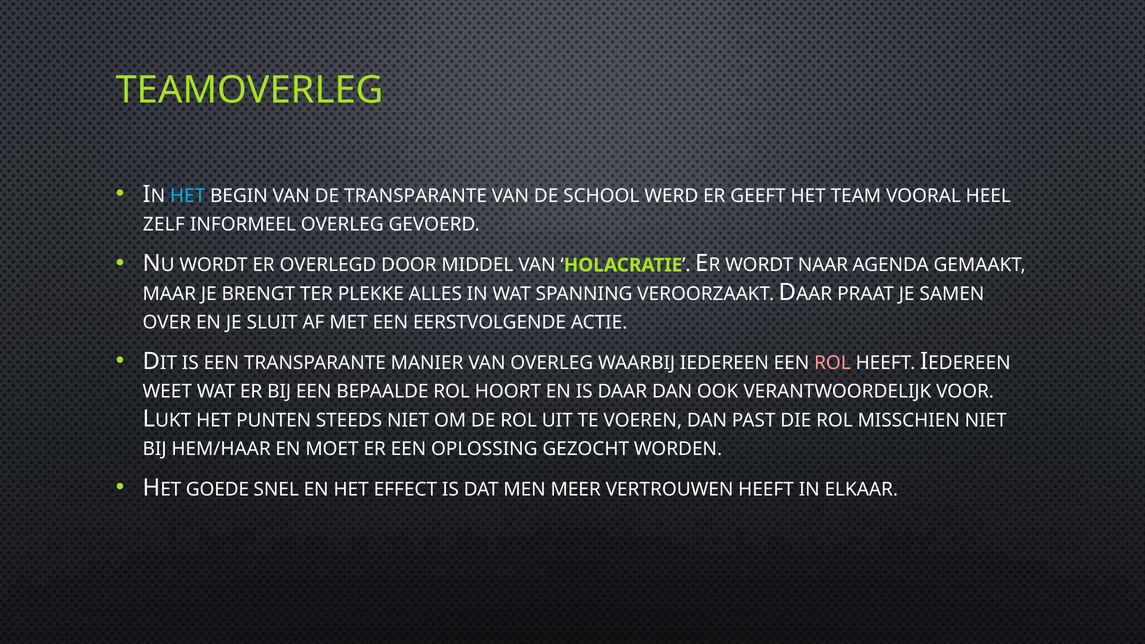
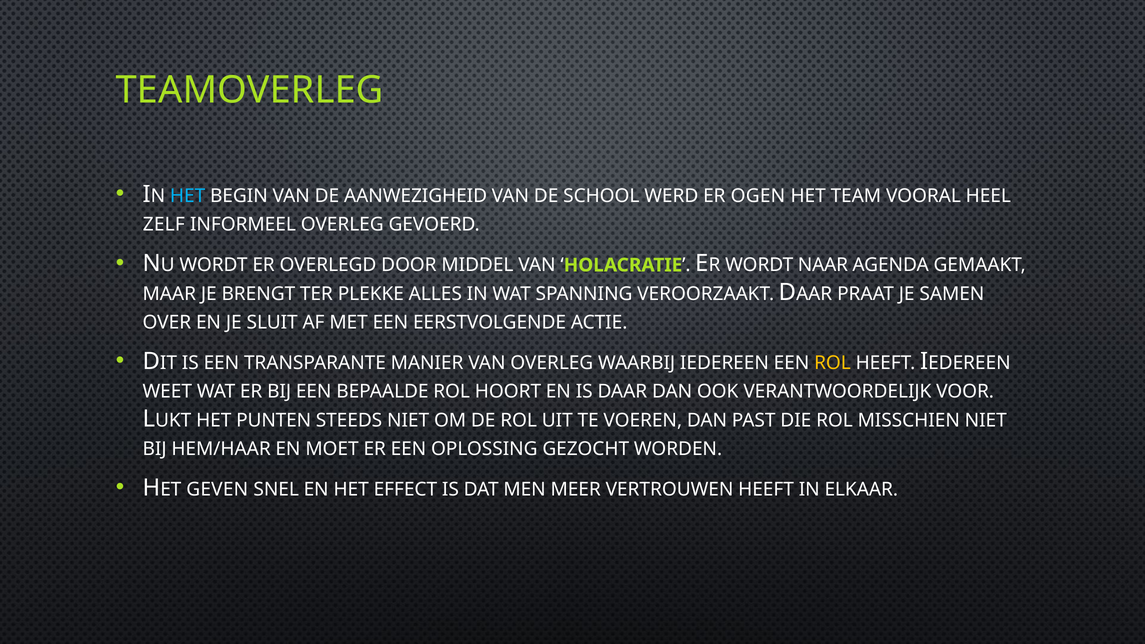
DE TRANSPARANTE: TRANSPARANTE -> AANWEZIGHEID (416, 196)
GEEFT: GEEFT -> OGEN (758, 196)
ROL colour: pink -> yellow (832, 363)
GOEDE: GOEDE -> GEVEN (217, 489)
